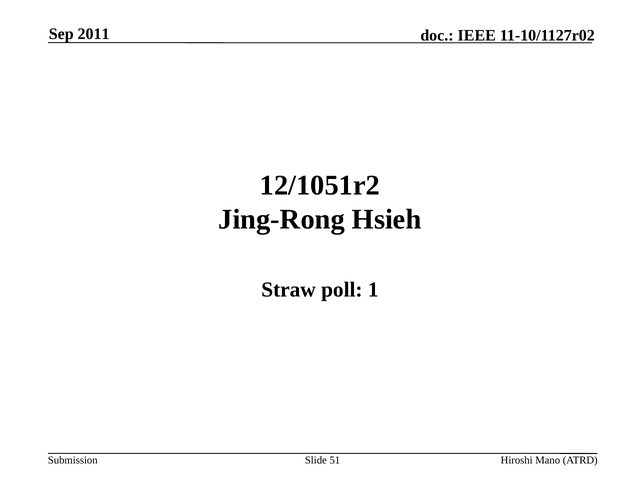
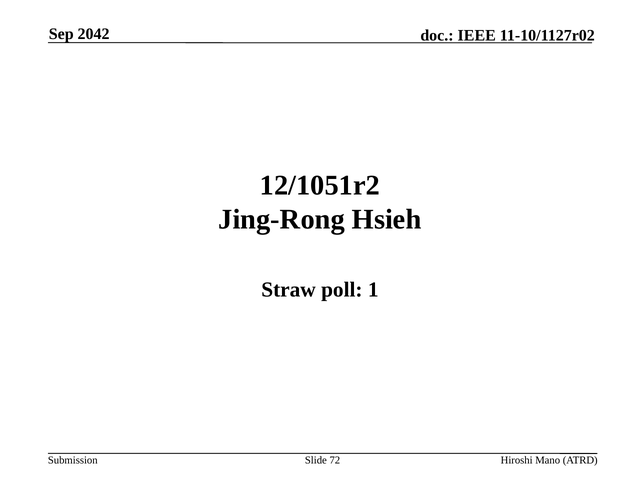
2011: 2011 -> 2042 (94, 34)
51: 51 -> 72 (335, 460)
